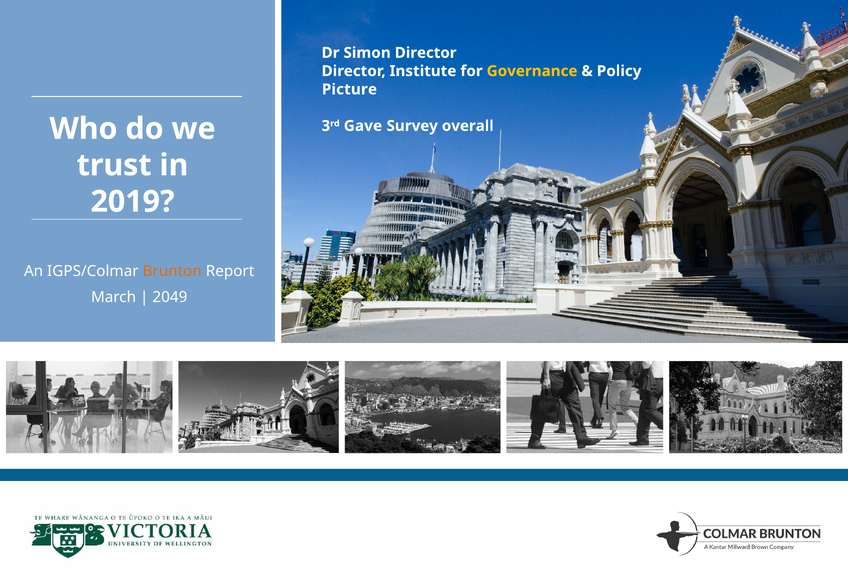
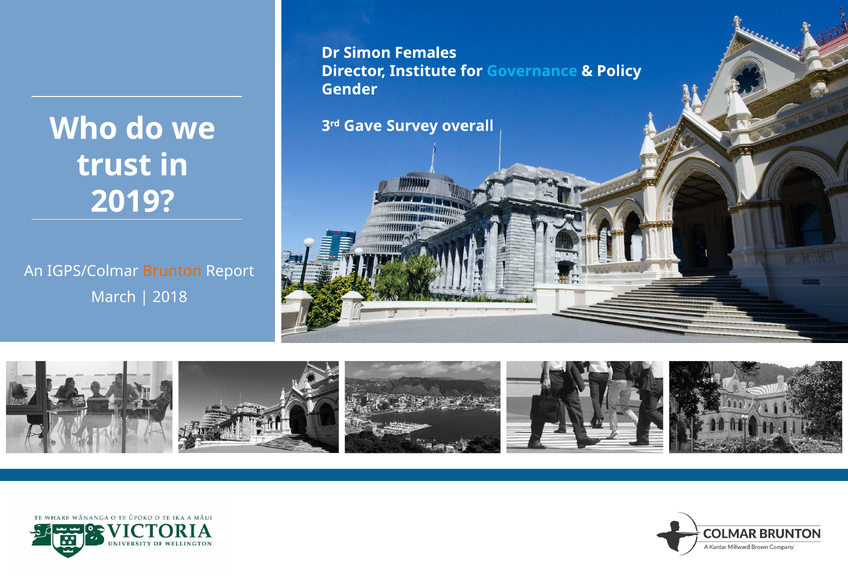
Simon Director: Director -> Females (426, 53)
Governance colour: yellow -> light blue (532, 71)
Picture: Picture -> Gender (349, 89)
2049: 2049 -> 2018 (170, 298)
